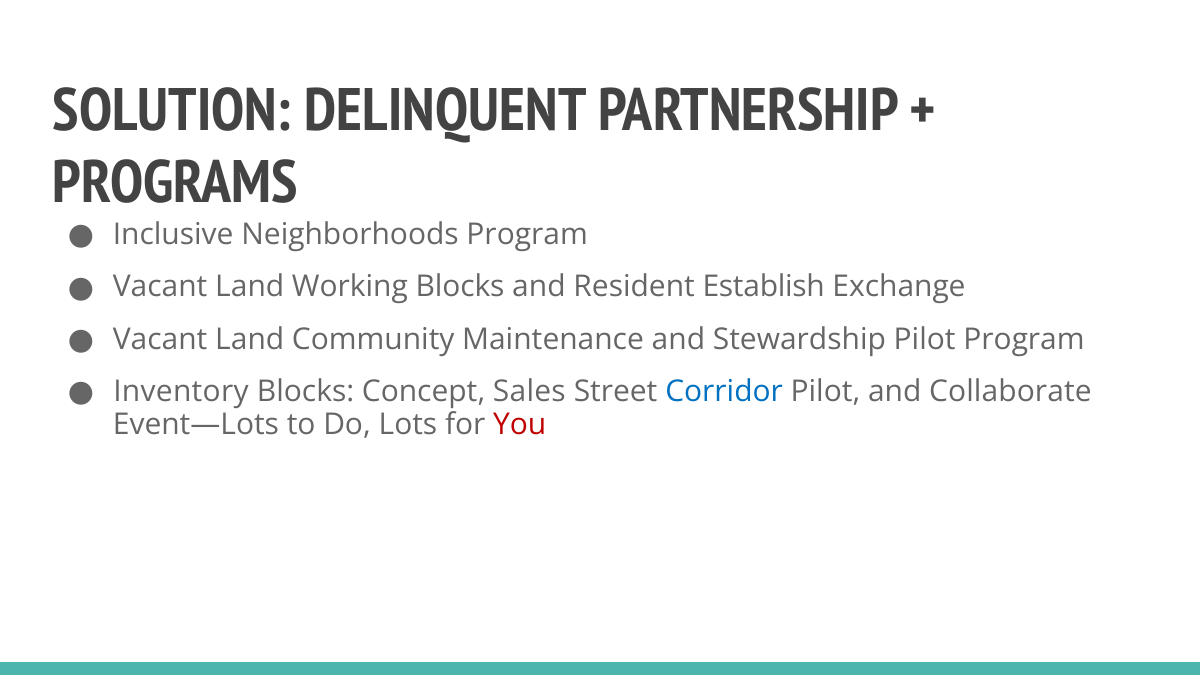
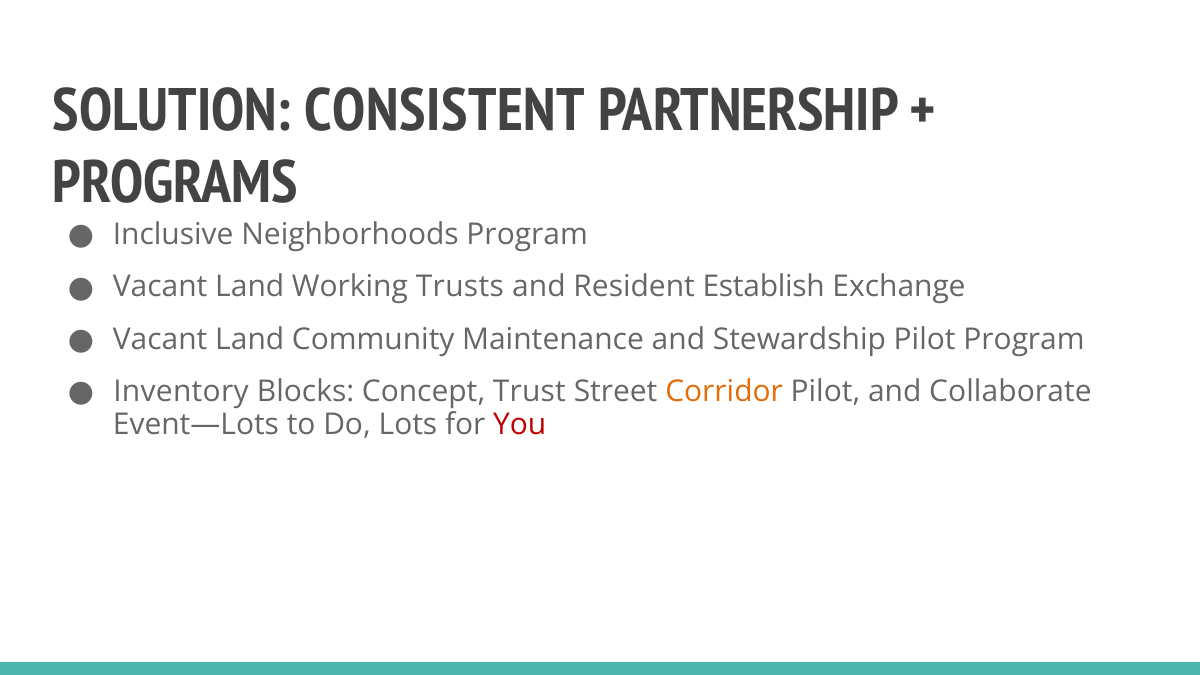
DELINQUENT: DELINQUENT -> CONSISTENT (445, 111)
Working Blocks: Blocks -> Trusts (460, 287)
Sales: Sales -> Trust (529, 392)
Corridor colour: blue -> orange (724, 392)
